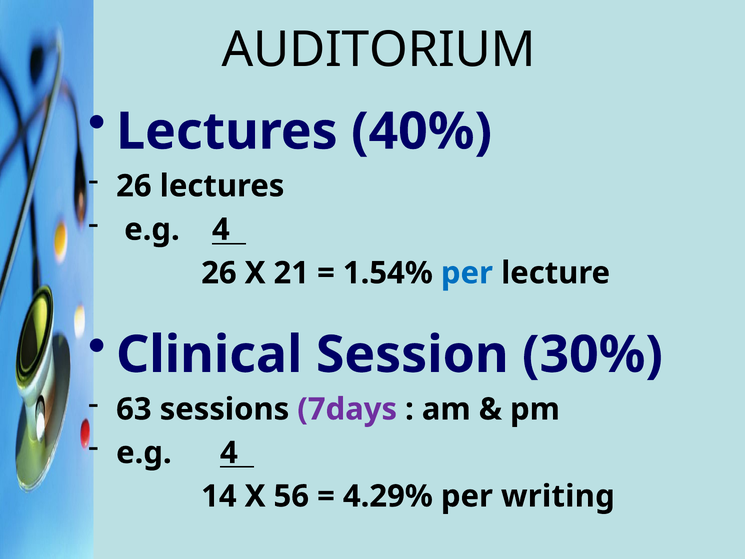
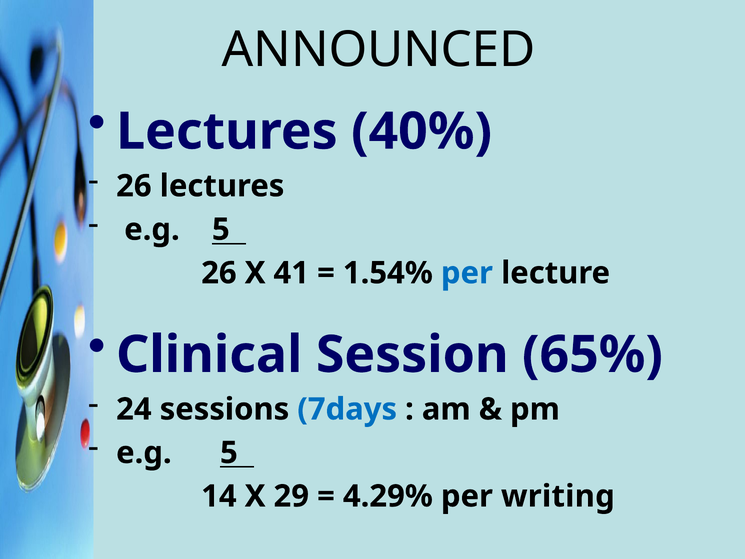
AUDITORIUM: AUDITORIUM -> ANNOUNCED (379, 50)
4: 4 -> 5 (221, 229)
21: 21 -> 41 (291, 273)
30%: 30% -> 65% (592, 355)
63: 63 -> 24 (134, 409)
7days colour: purple -> blue (347, 409)
4: 4 -> 5 (229, 453)
56: 56 -> 29 (291, 496)
